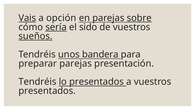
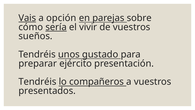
sobre underline: present -> none (139, 18)
sido: sido -> vivir (88, 27)
sueños underline: present -> none (35, 36)
bandera: bandera -> gustado (100, 54)
preparar parejas: parejas -> ejército (76, 63)
lo presentados: presentados -> compañeros (97, 82)
